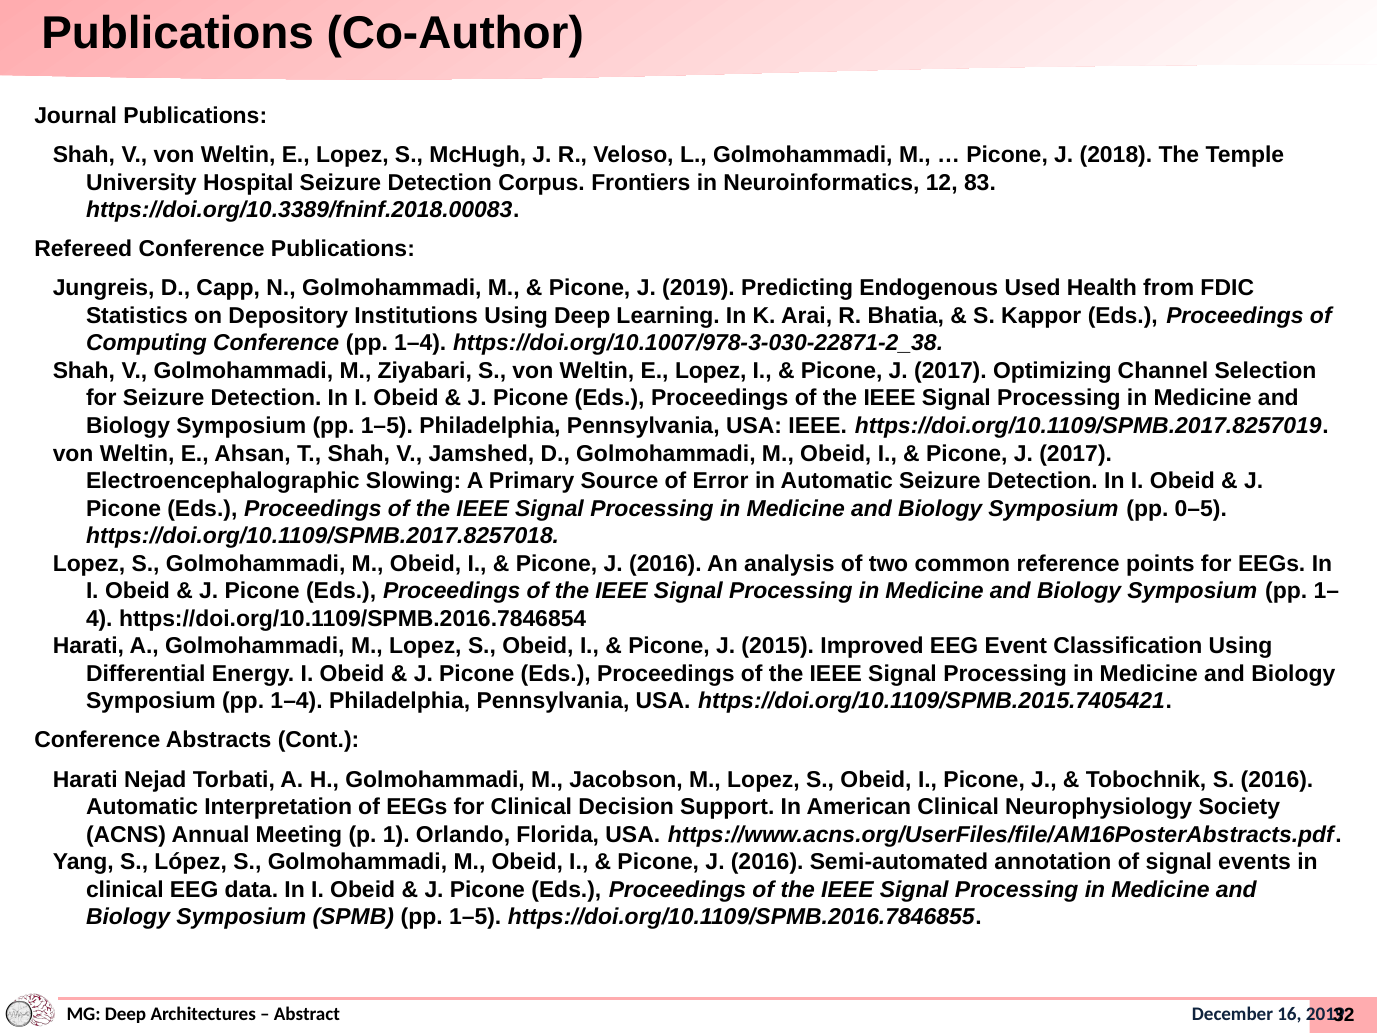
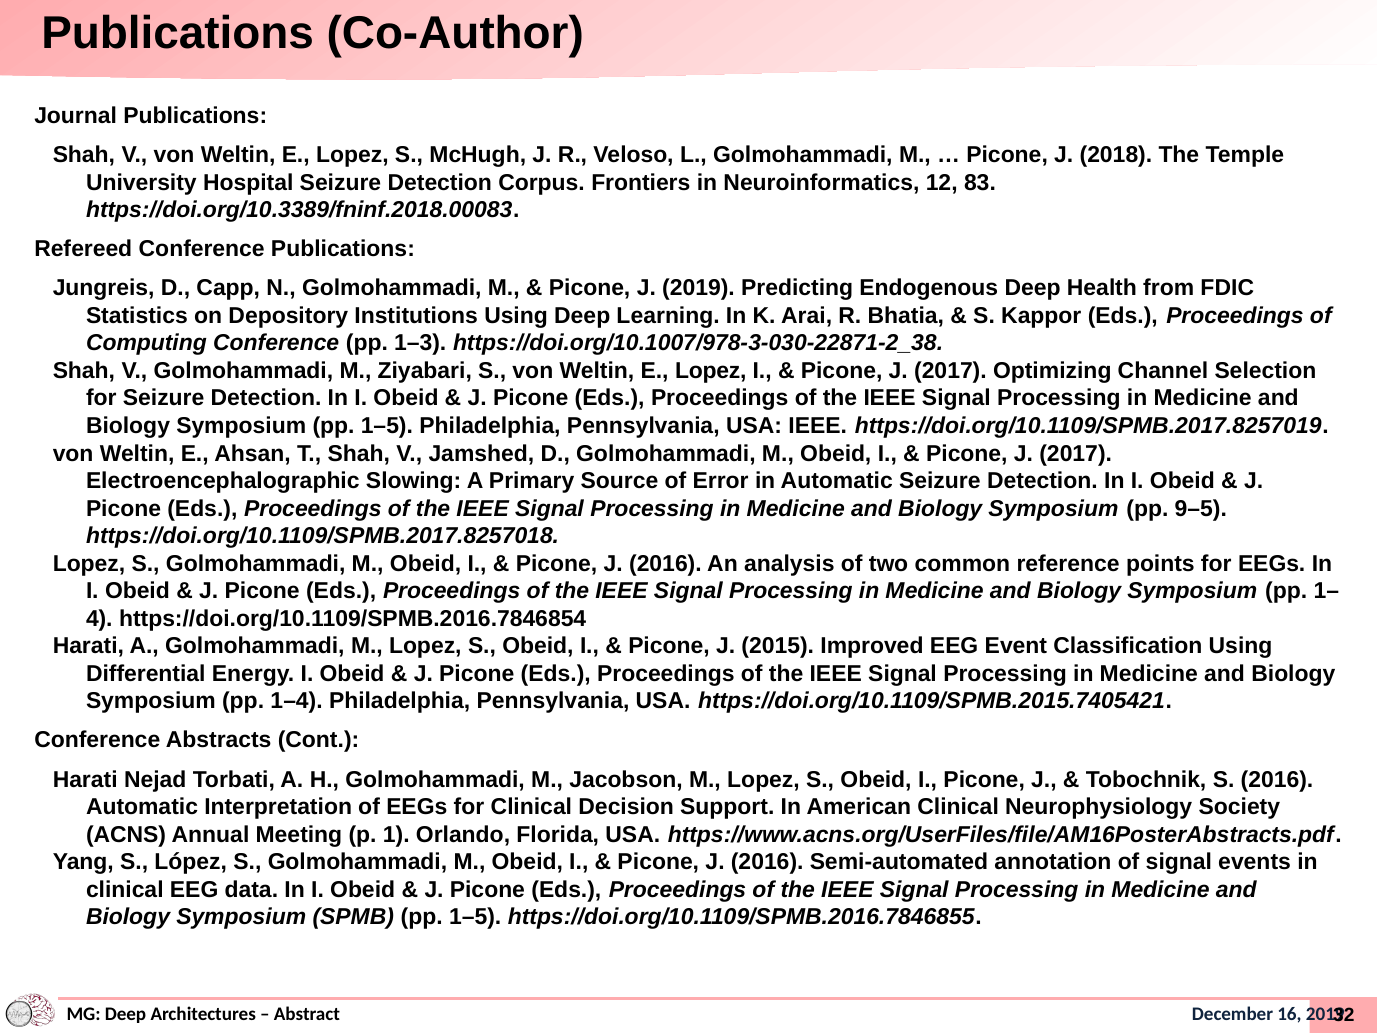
Endogenous Used: Used -> Deep (1033, 288)
Conference pp 1–4: 1–4 -> 1–3 (420, 343)
0–5: 0–5 -> 9–5 (1201, 508)
